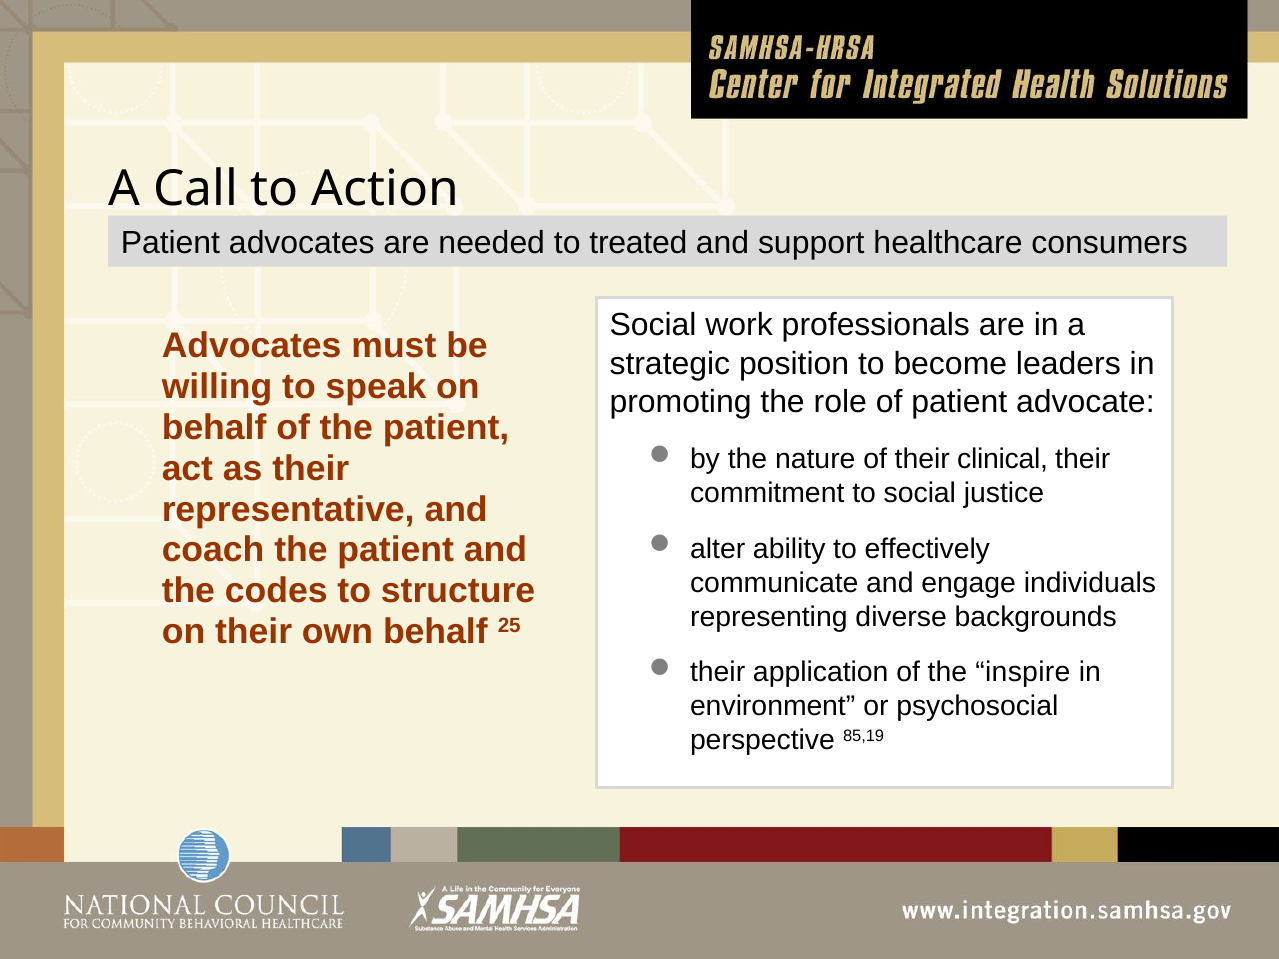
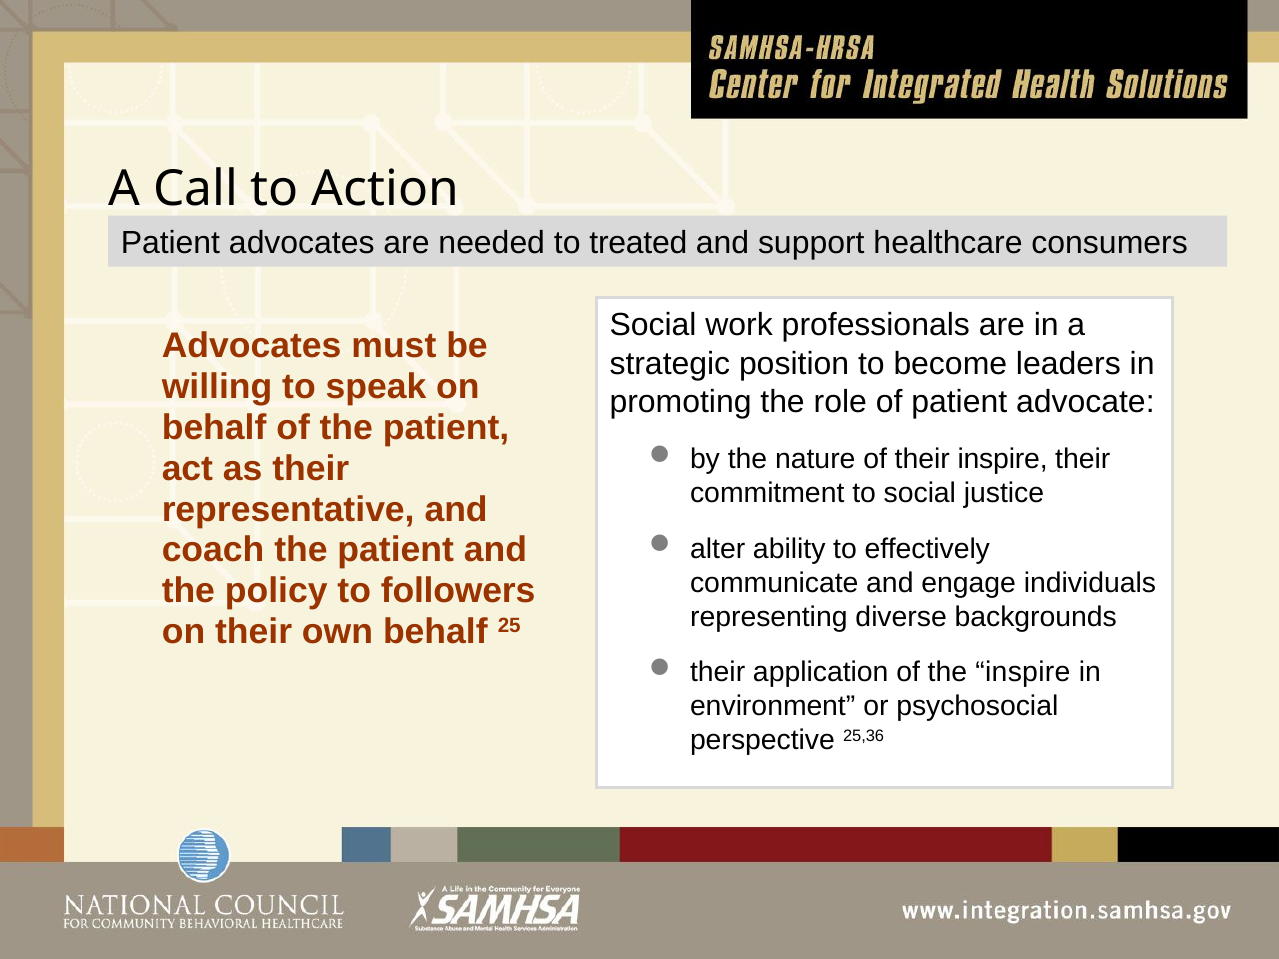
their clinical: clinical -> inspire (1003, 460)
codes: codes -> policy (276, 591)
structure: structure -> followers (458, 591)
85,19: 85,19 -> 25,36 (864, 736)
